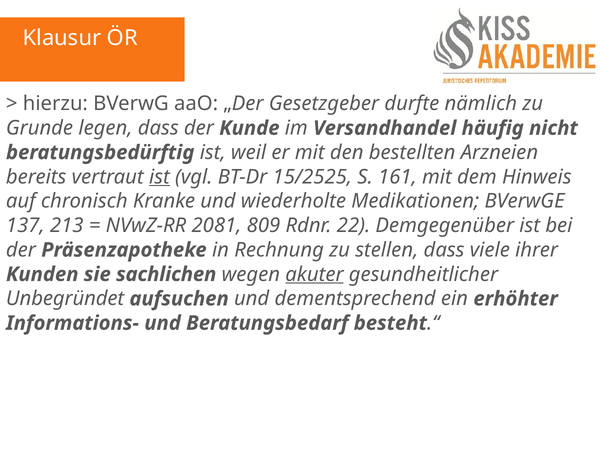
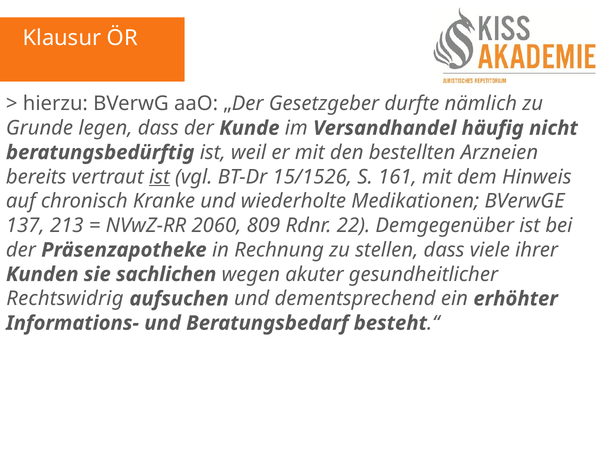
15/2525: 15/2525 -> 15/1526 (312, 177)
2081: 2081 -> 2060 (216, 225)
akuter underline: present -> none (314, 274)
Unbegründet: Unbegründet -> Rechtswidrig (65, 299)
